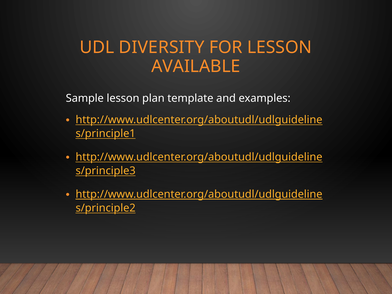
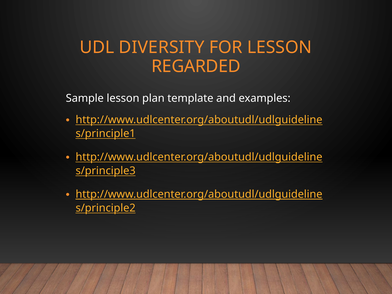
AVAILABLE: AVAILABLE -> REGARDED (196, 66)
